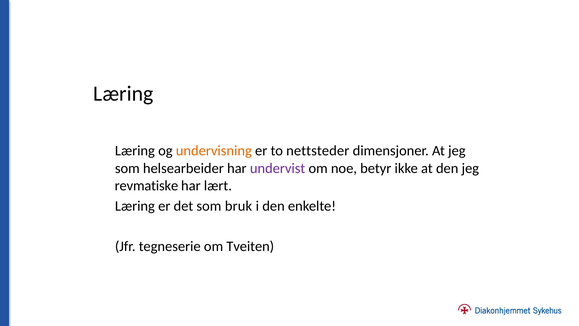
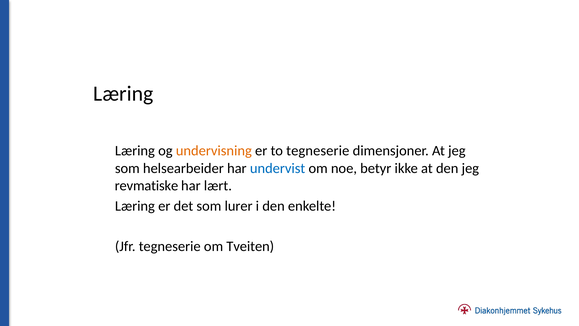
to nettsteder: nettsteder -> tegneserie (318, 151)
undervist colour: purple -> blue (278, 168)
bruk: bruk -> lurer (239, 206)
